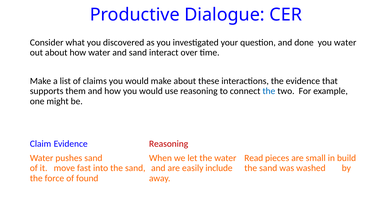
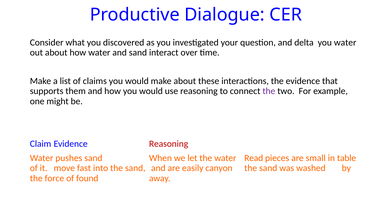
done: done -> delta (304, 43)
the colour: blue -> purple (269, 91)
build: build -> table (347, 158)
include: include -> canyon (219, 168)
